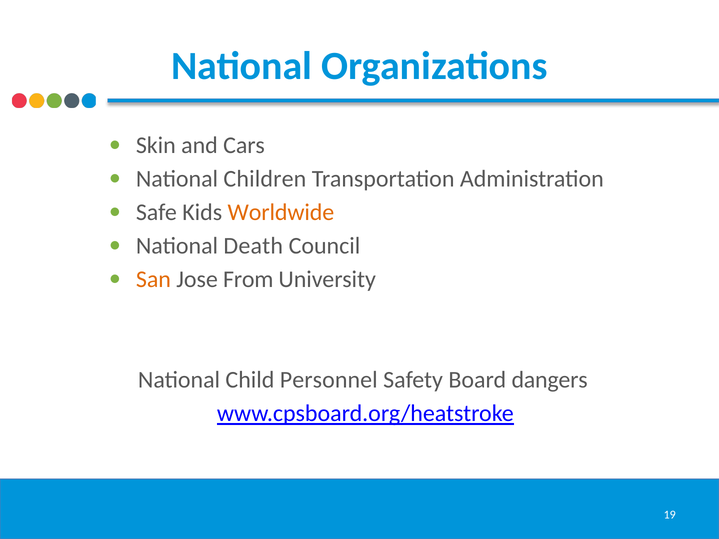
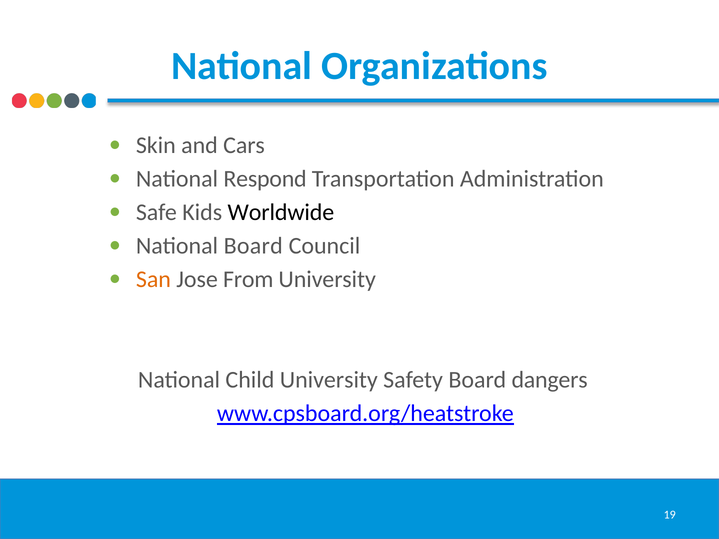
Children: Children -> Respond (265, 179)
Worldwide colour: orange -> black (281, 213)
National Death: Death -> Board (253, 246)
Child Personnel: Personnel -> University (329, 380)
